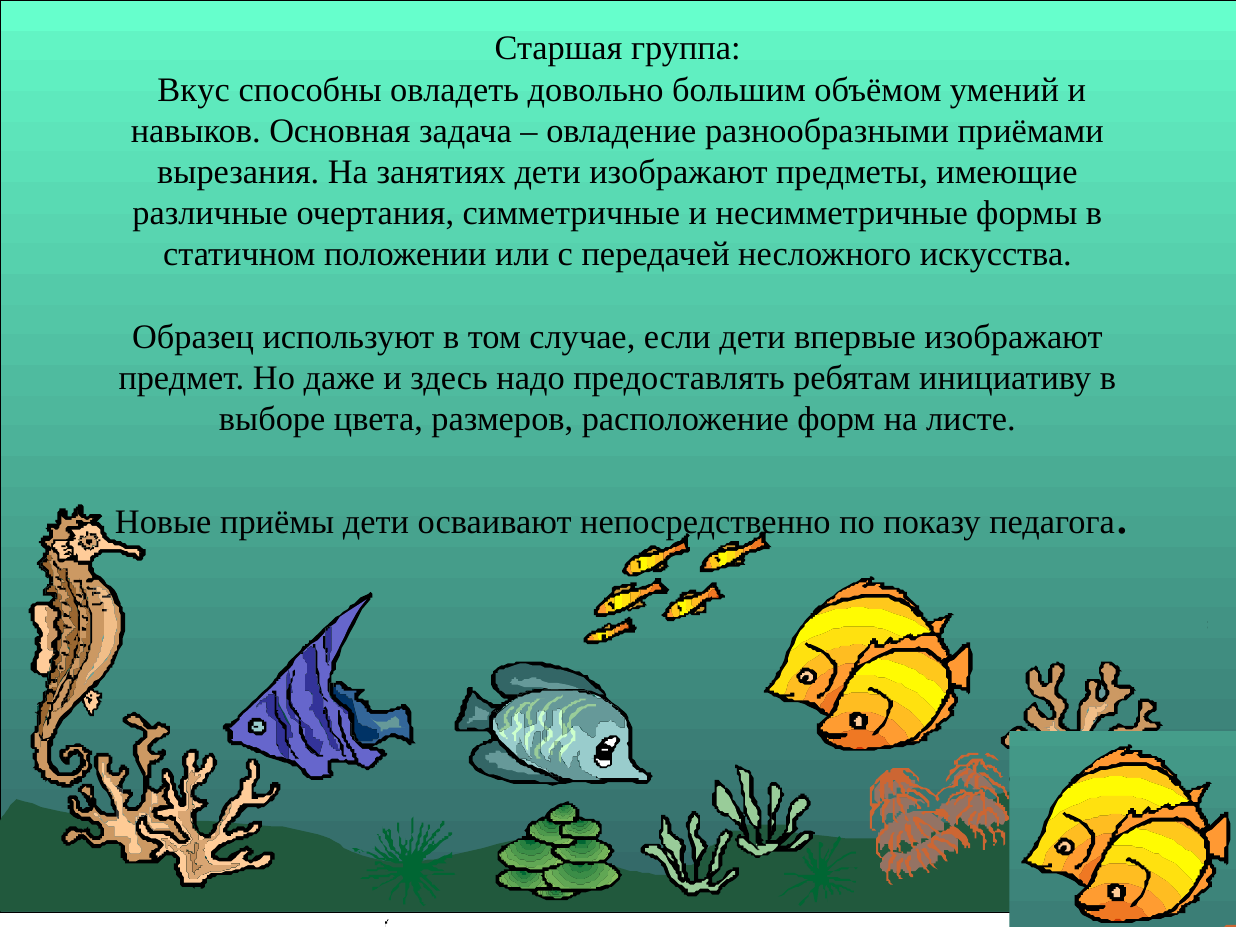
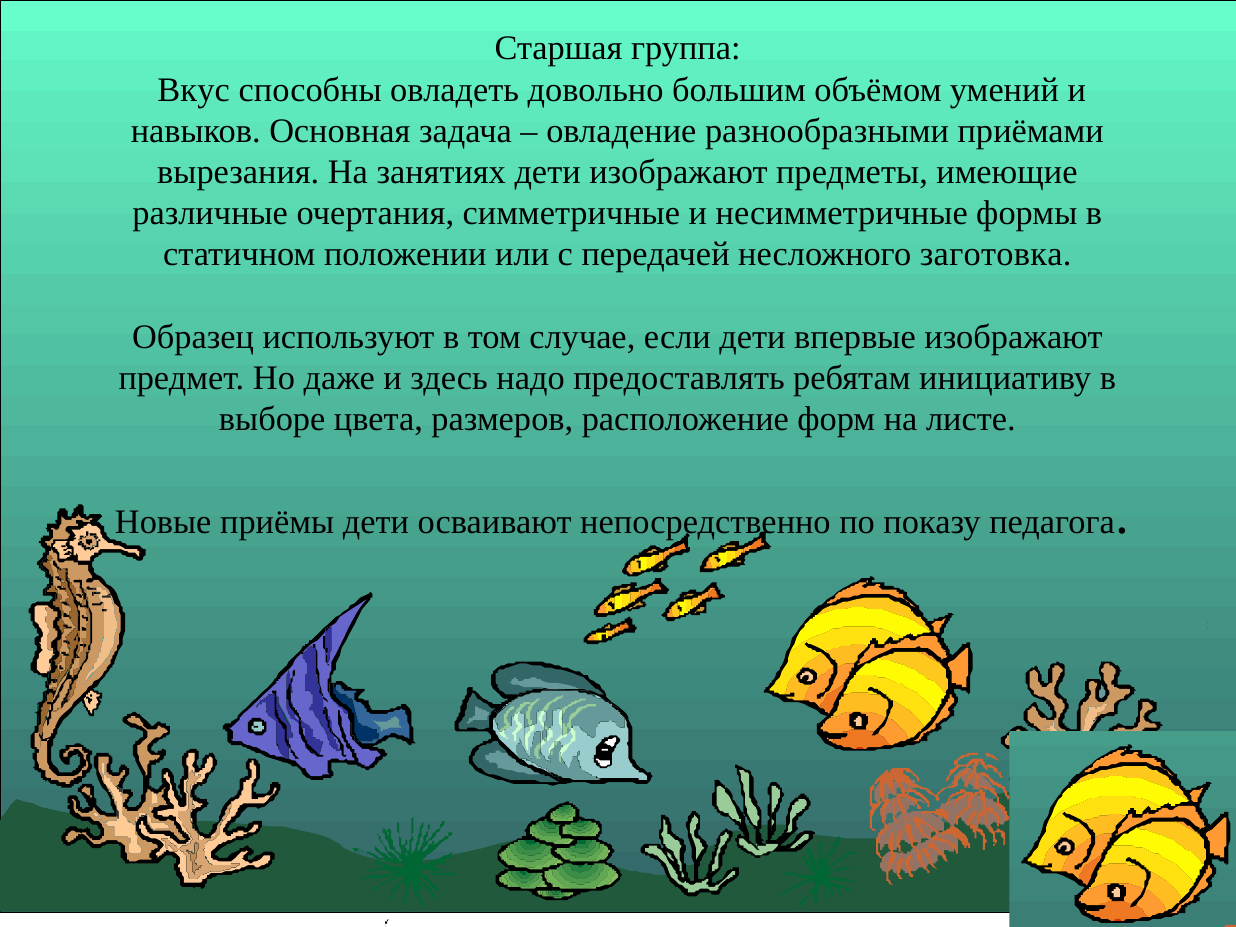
искусства: искусства -> заготовка (996, 255)
